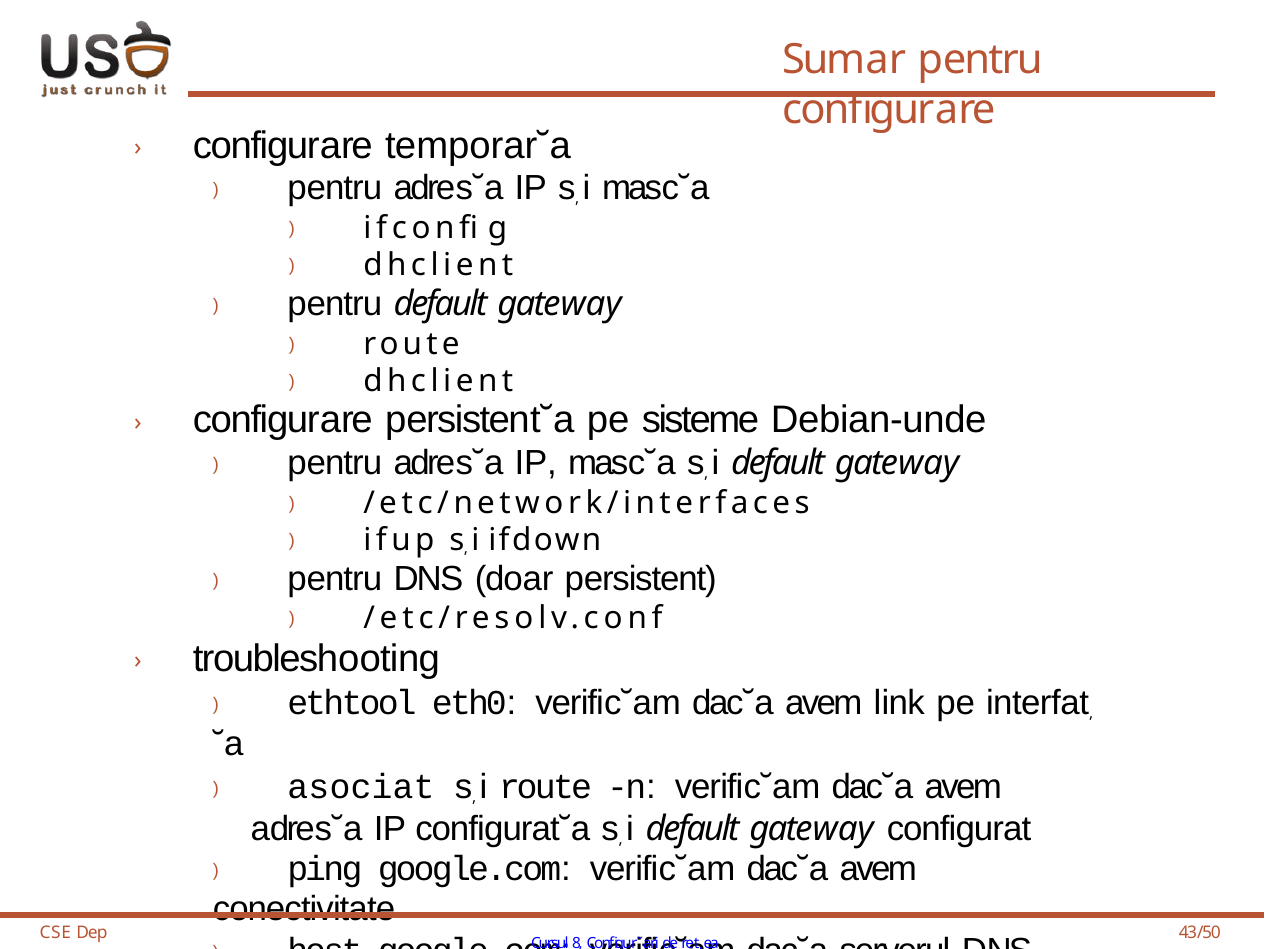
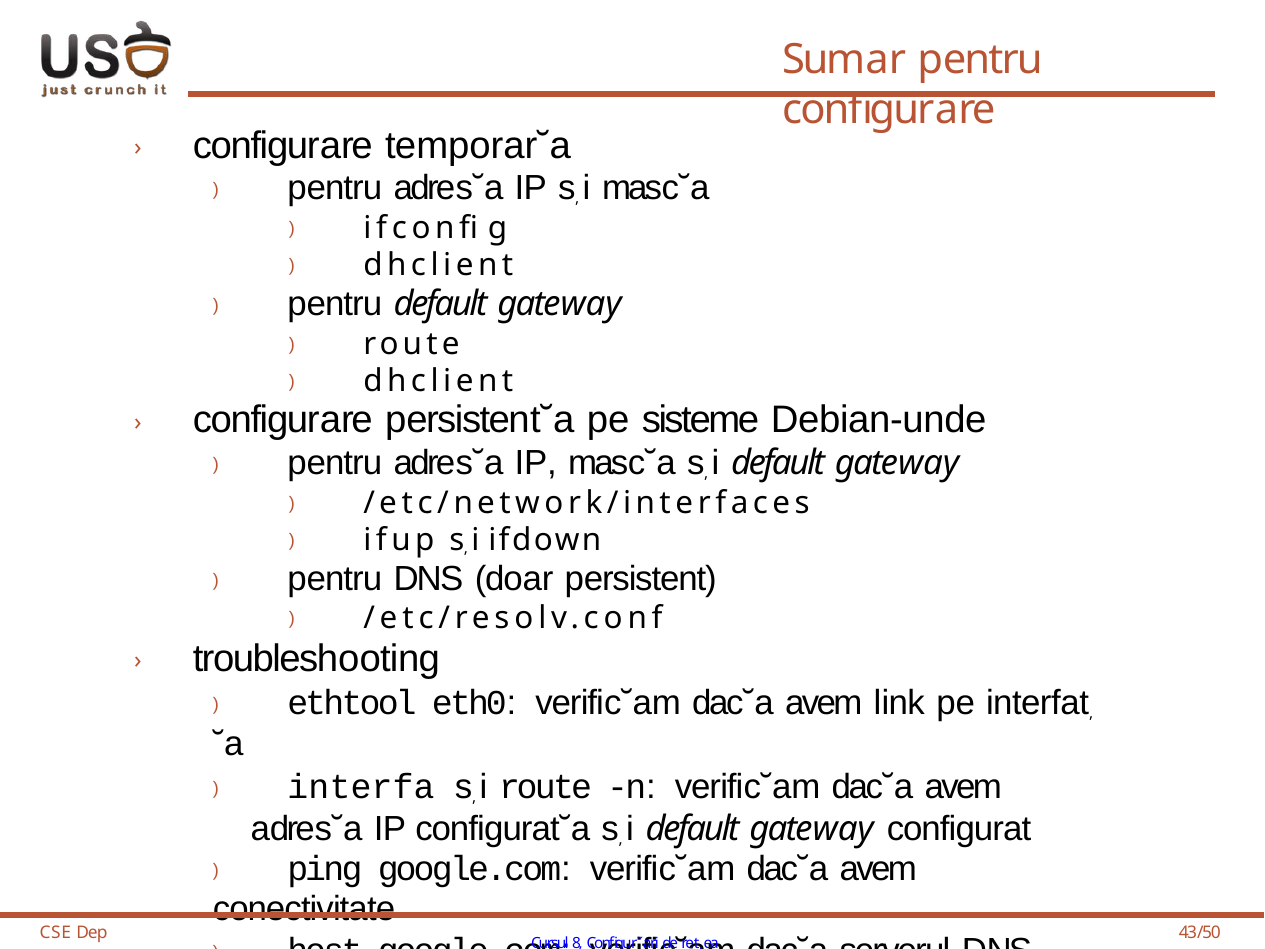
asociat: asociat -> interfa (361, 788)
